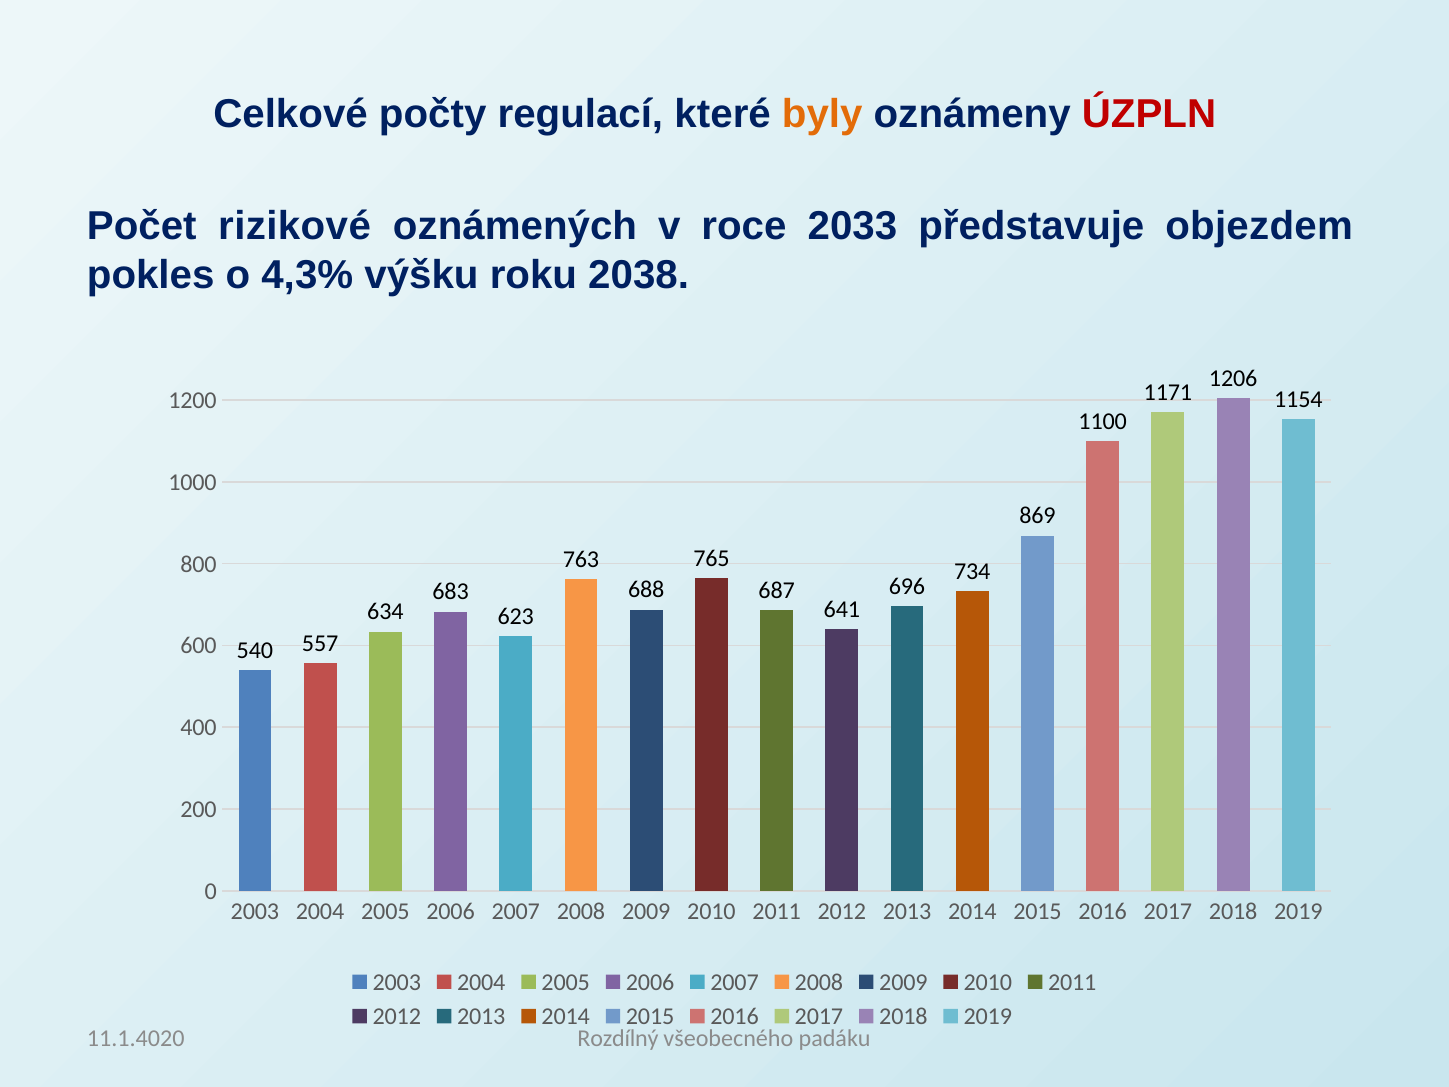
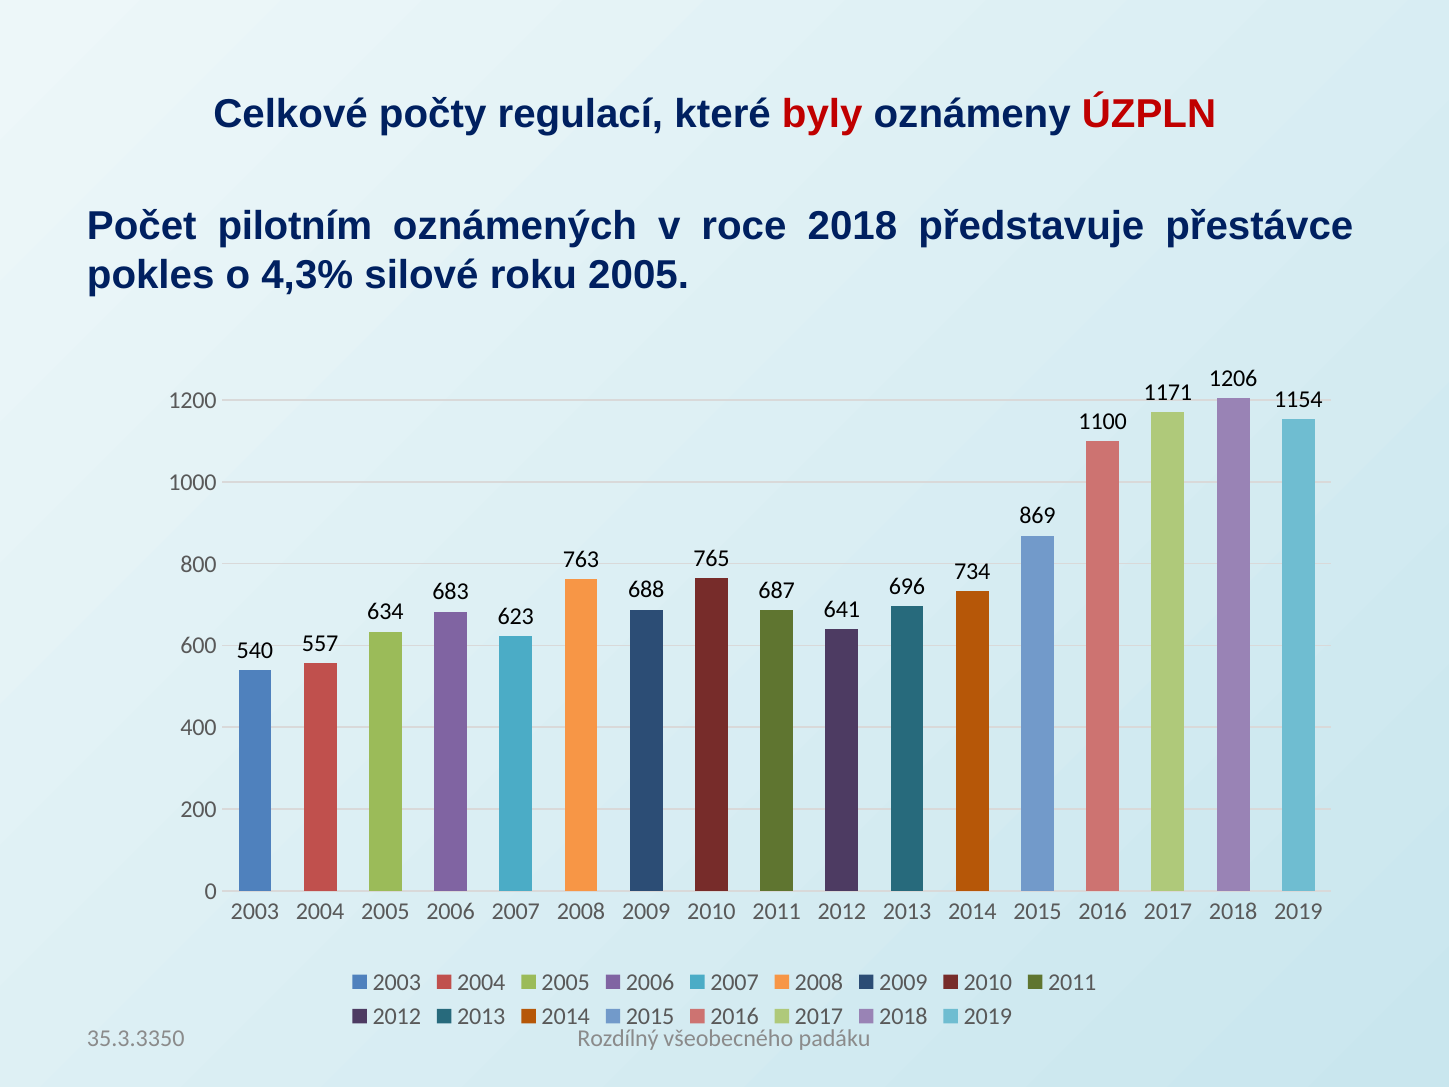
byly colour: orange -> red (822, 114)
rizikové: rizikové -> pilotním (295, 227)
roce 2033: 2033 -> 2018 (852, 227)
objezdem: objezdem -> přestávce (1259, 227)
výšku: výšku -> silové (421, 275)
roku 2038: 2038 -> 2005 (639, 275)
11.1.4020: 11.1.4020 -> 35.3.3350 (136, 1038)
